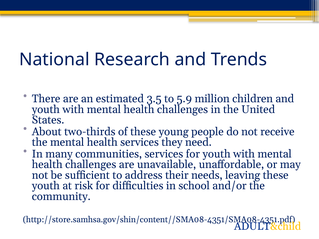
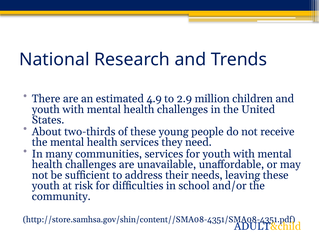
3.5: 3.5 -> 4.9 (154, 99)
5.9: 5.9 -> 2.9 (184, 99)
